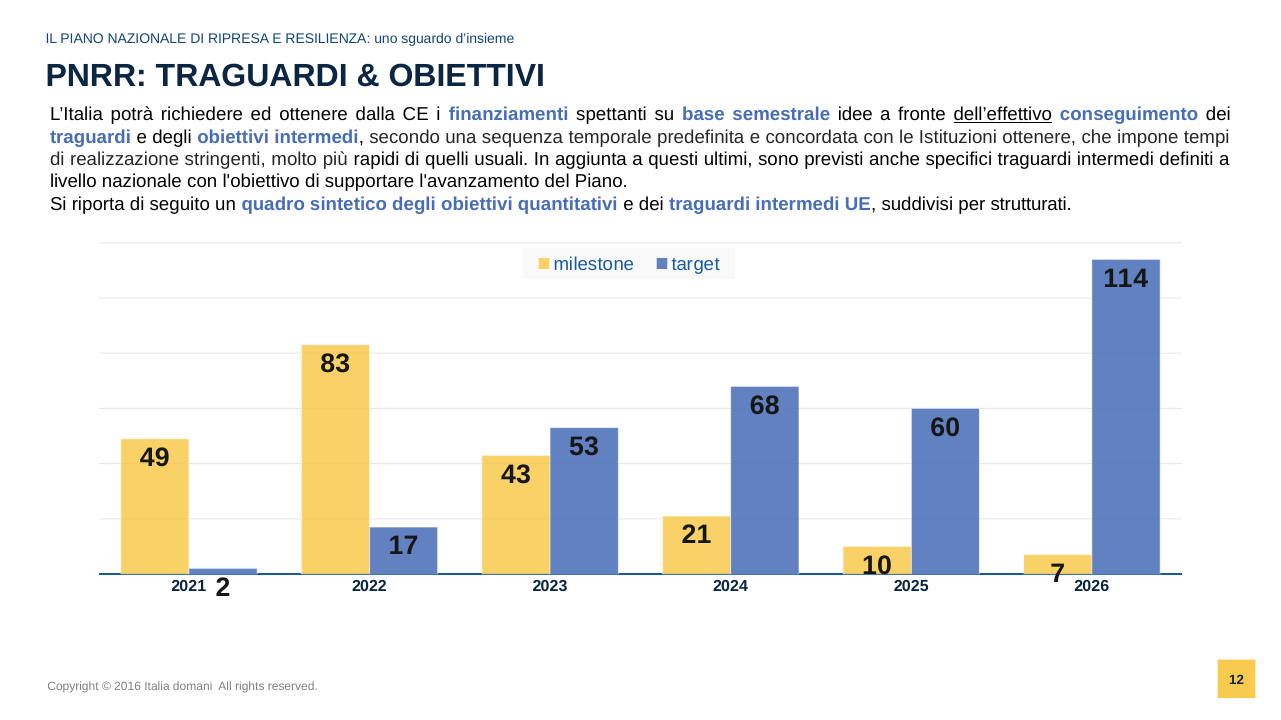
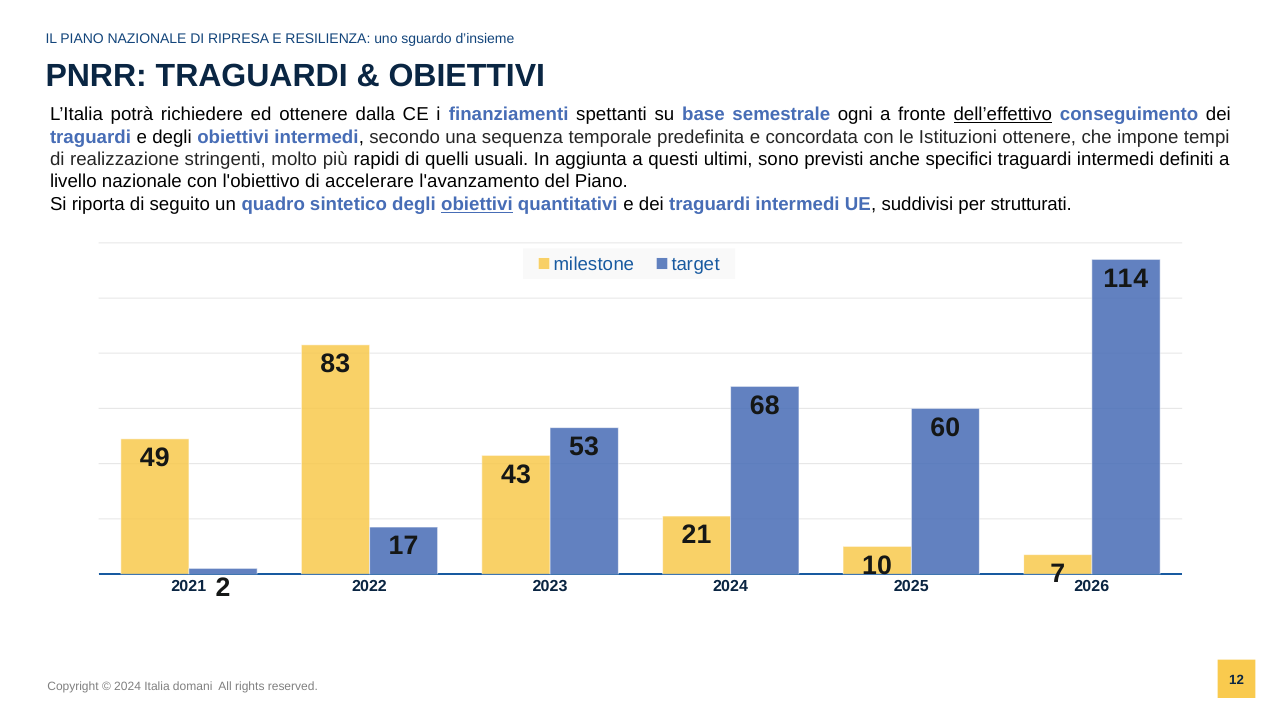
idee: idee -> ogni (855, 115)
supportare: supportare -> accelerare (369, 182)
obiettivi underline: none -> present (477, 204)
2016: 2016 -> 2024 (128, 687)
